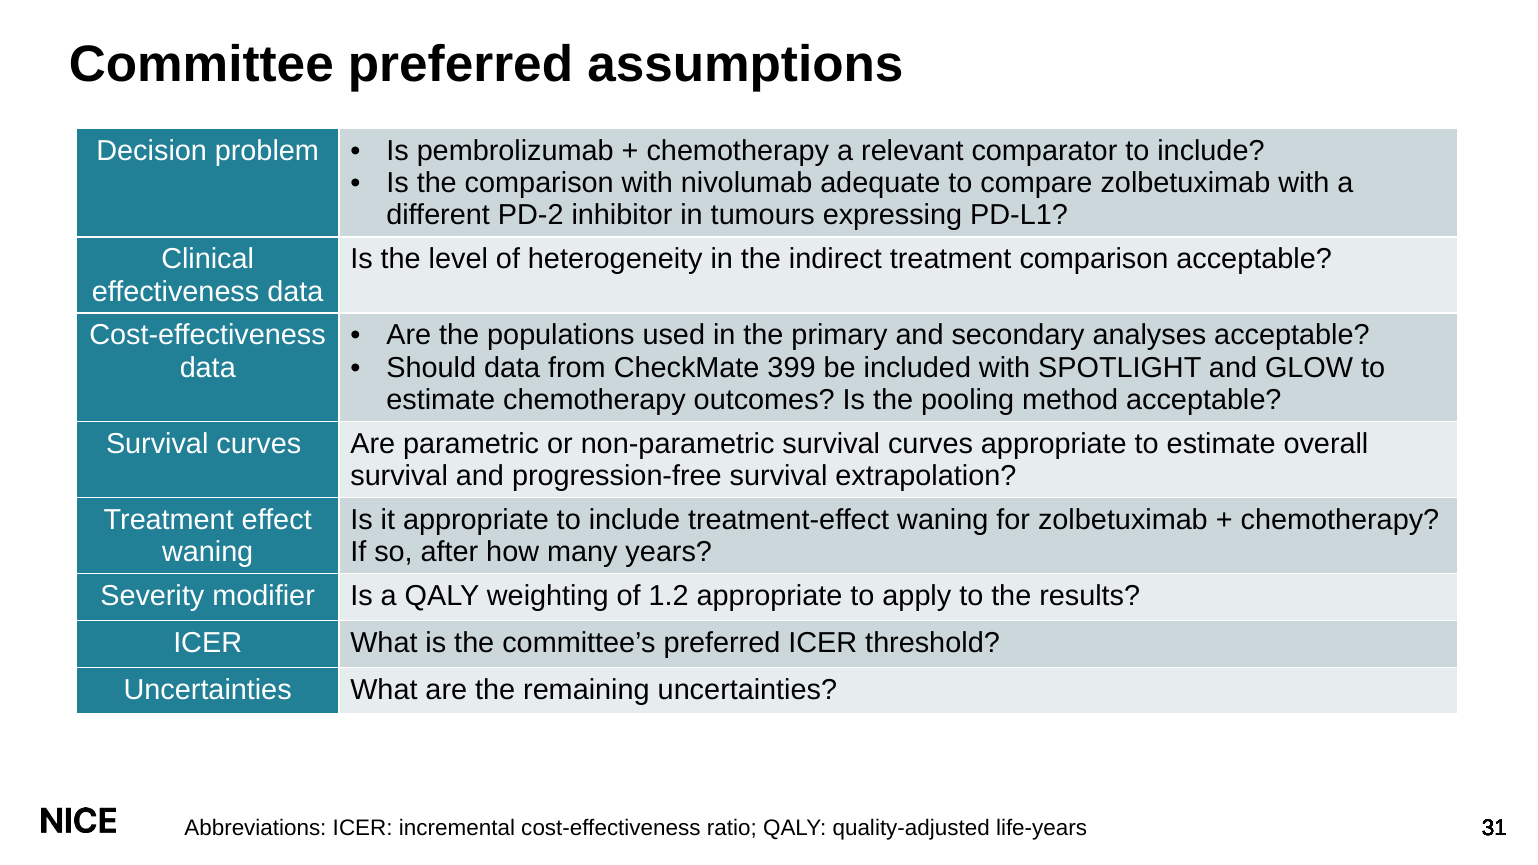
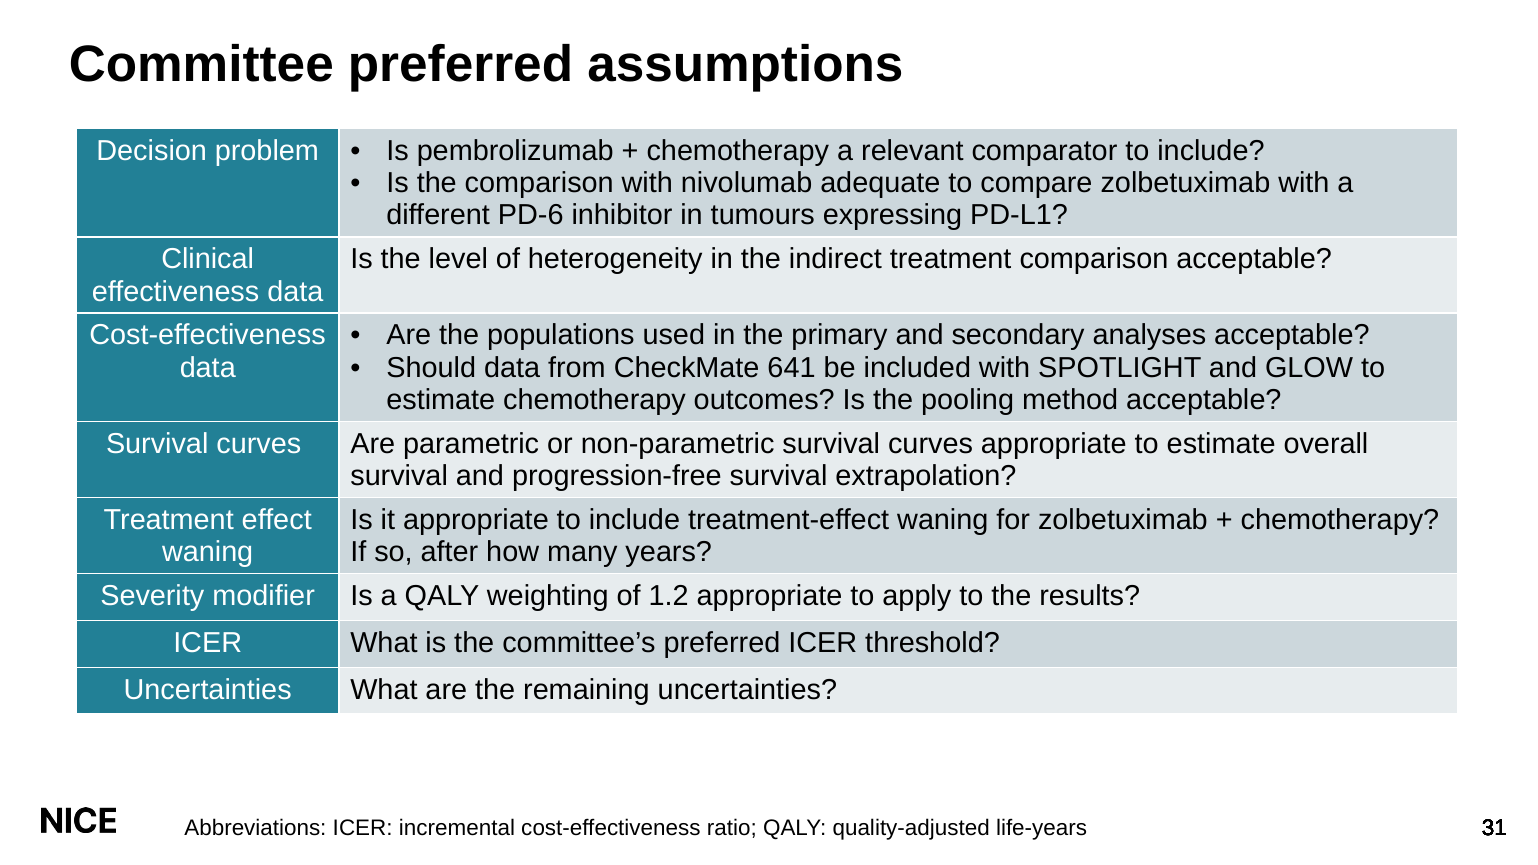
PD-2: PD-2 -> PD-6 (531, 215)
399: 399 -> 641 (792, 368)
